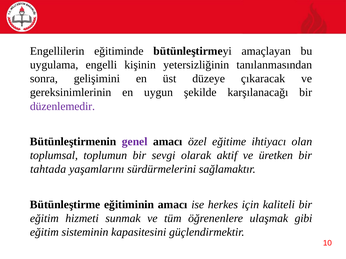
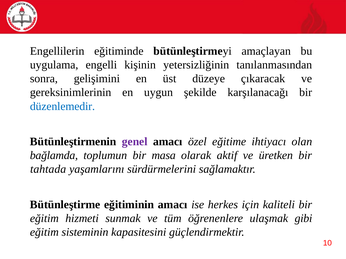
düzenlemedir colour: purple -> blue (62, 106)
toplumsal: toplumsal -> bağlamda (54, 156)
sevgi: sevgi -> masa (164, 156)
